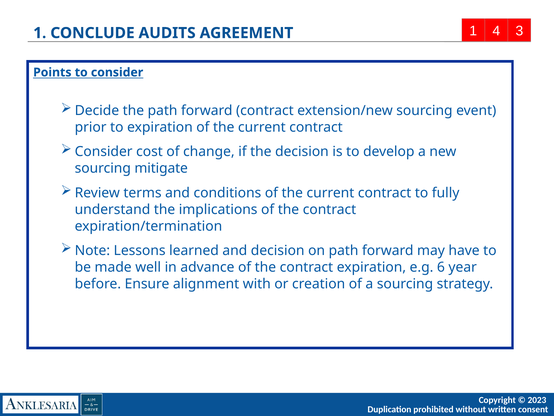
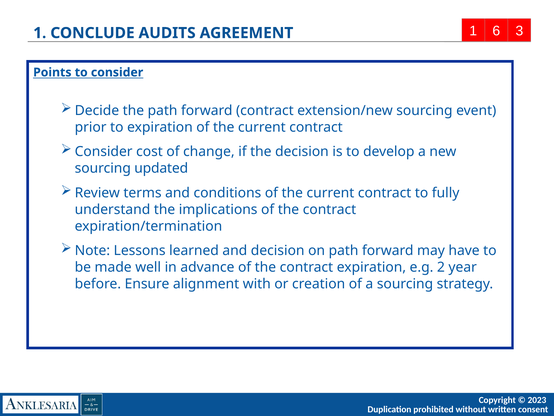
4: 4 -> 6 (496, 31)
mitigate: mitigate -> updated (161, 168)
6: 6 -> 2 (441, 267)
